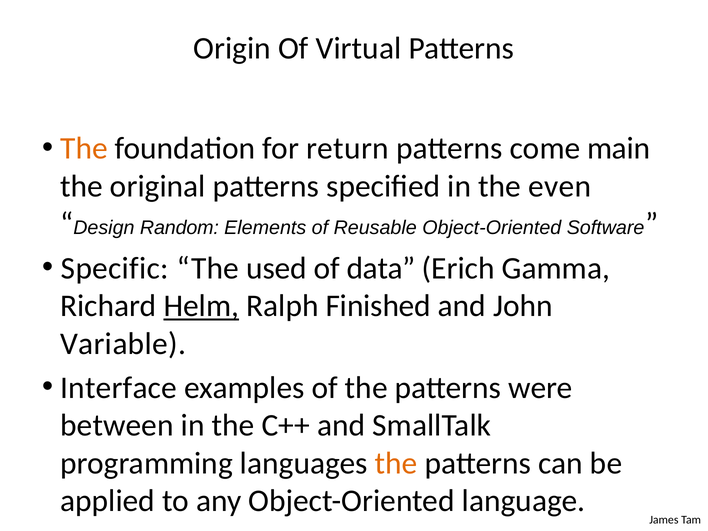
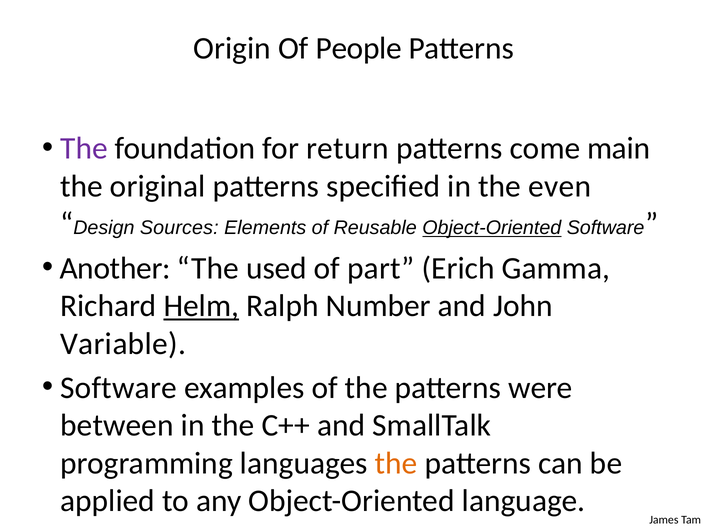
Virtual: Virtual -> People (359, 48)
The colour: orange -> purple (84, 149)
Random: Random -> Sources (179, 228)
Object-Oriented underline: none -> present (492, 228)
Specific: Specific -> Another (115, 268)
data: data -> part (381, 268)
Finished: Finished -> Number (378, 306)
Interface: Interface -> Software (119, 388)
